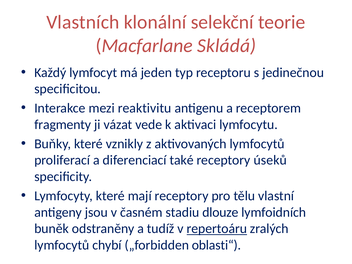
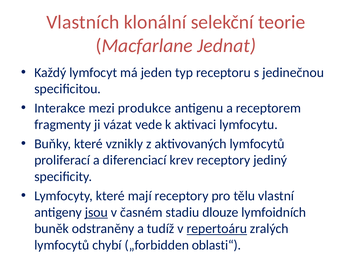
Skládá: Skládá -> Jednat (227, 46)
reaktivitu: reaktivitu -> produkce (145, 108)
také: také -> krev (182, 160)
úseků: úseků -> jediný (270, 160)
jsou underline: none -> present (96, 212)
